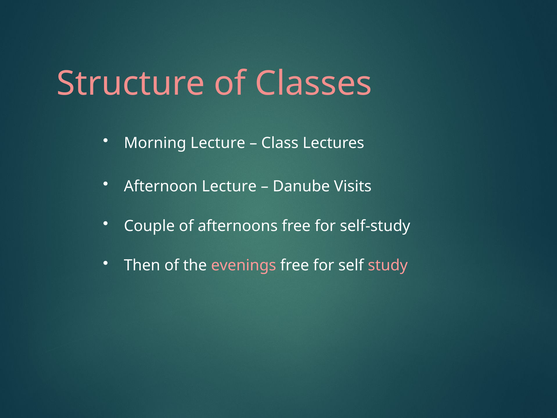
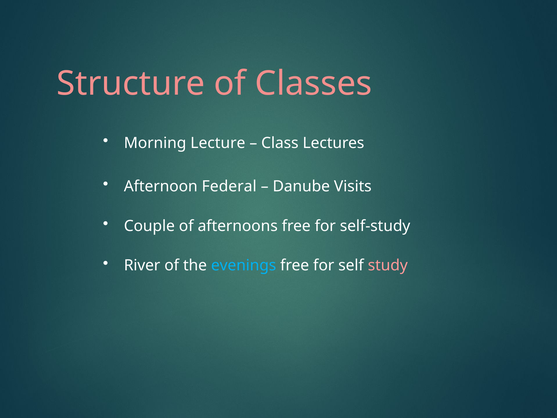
Afternoon Lecture: Lecture -> Federal (229, 186)
Then: Then -> River (142, 265)
evenings colour: pink -> light blue (244, 265)
